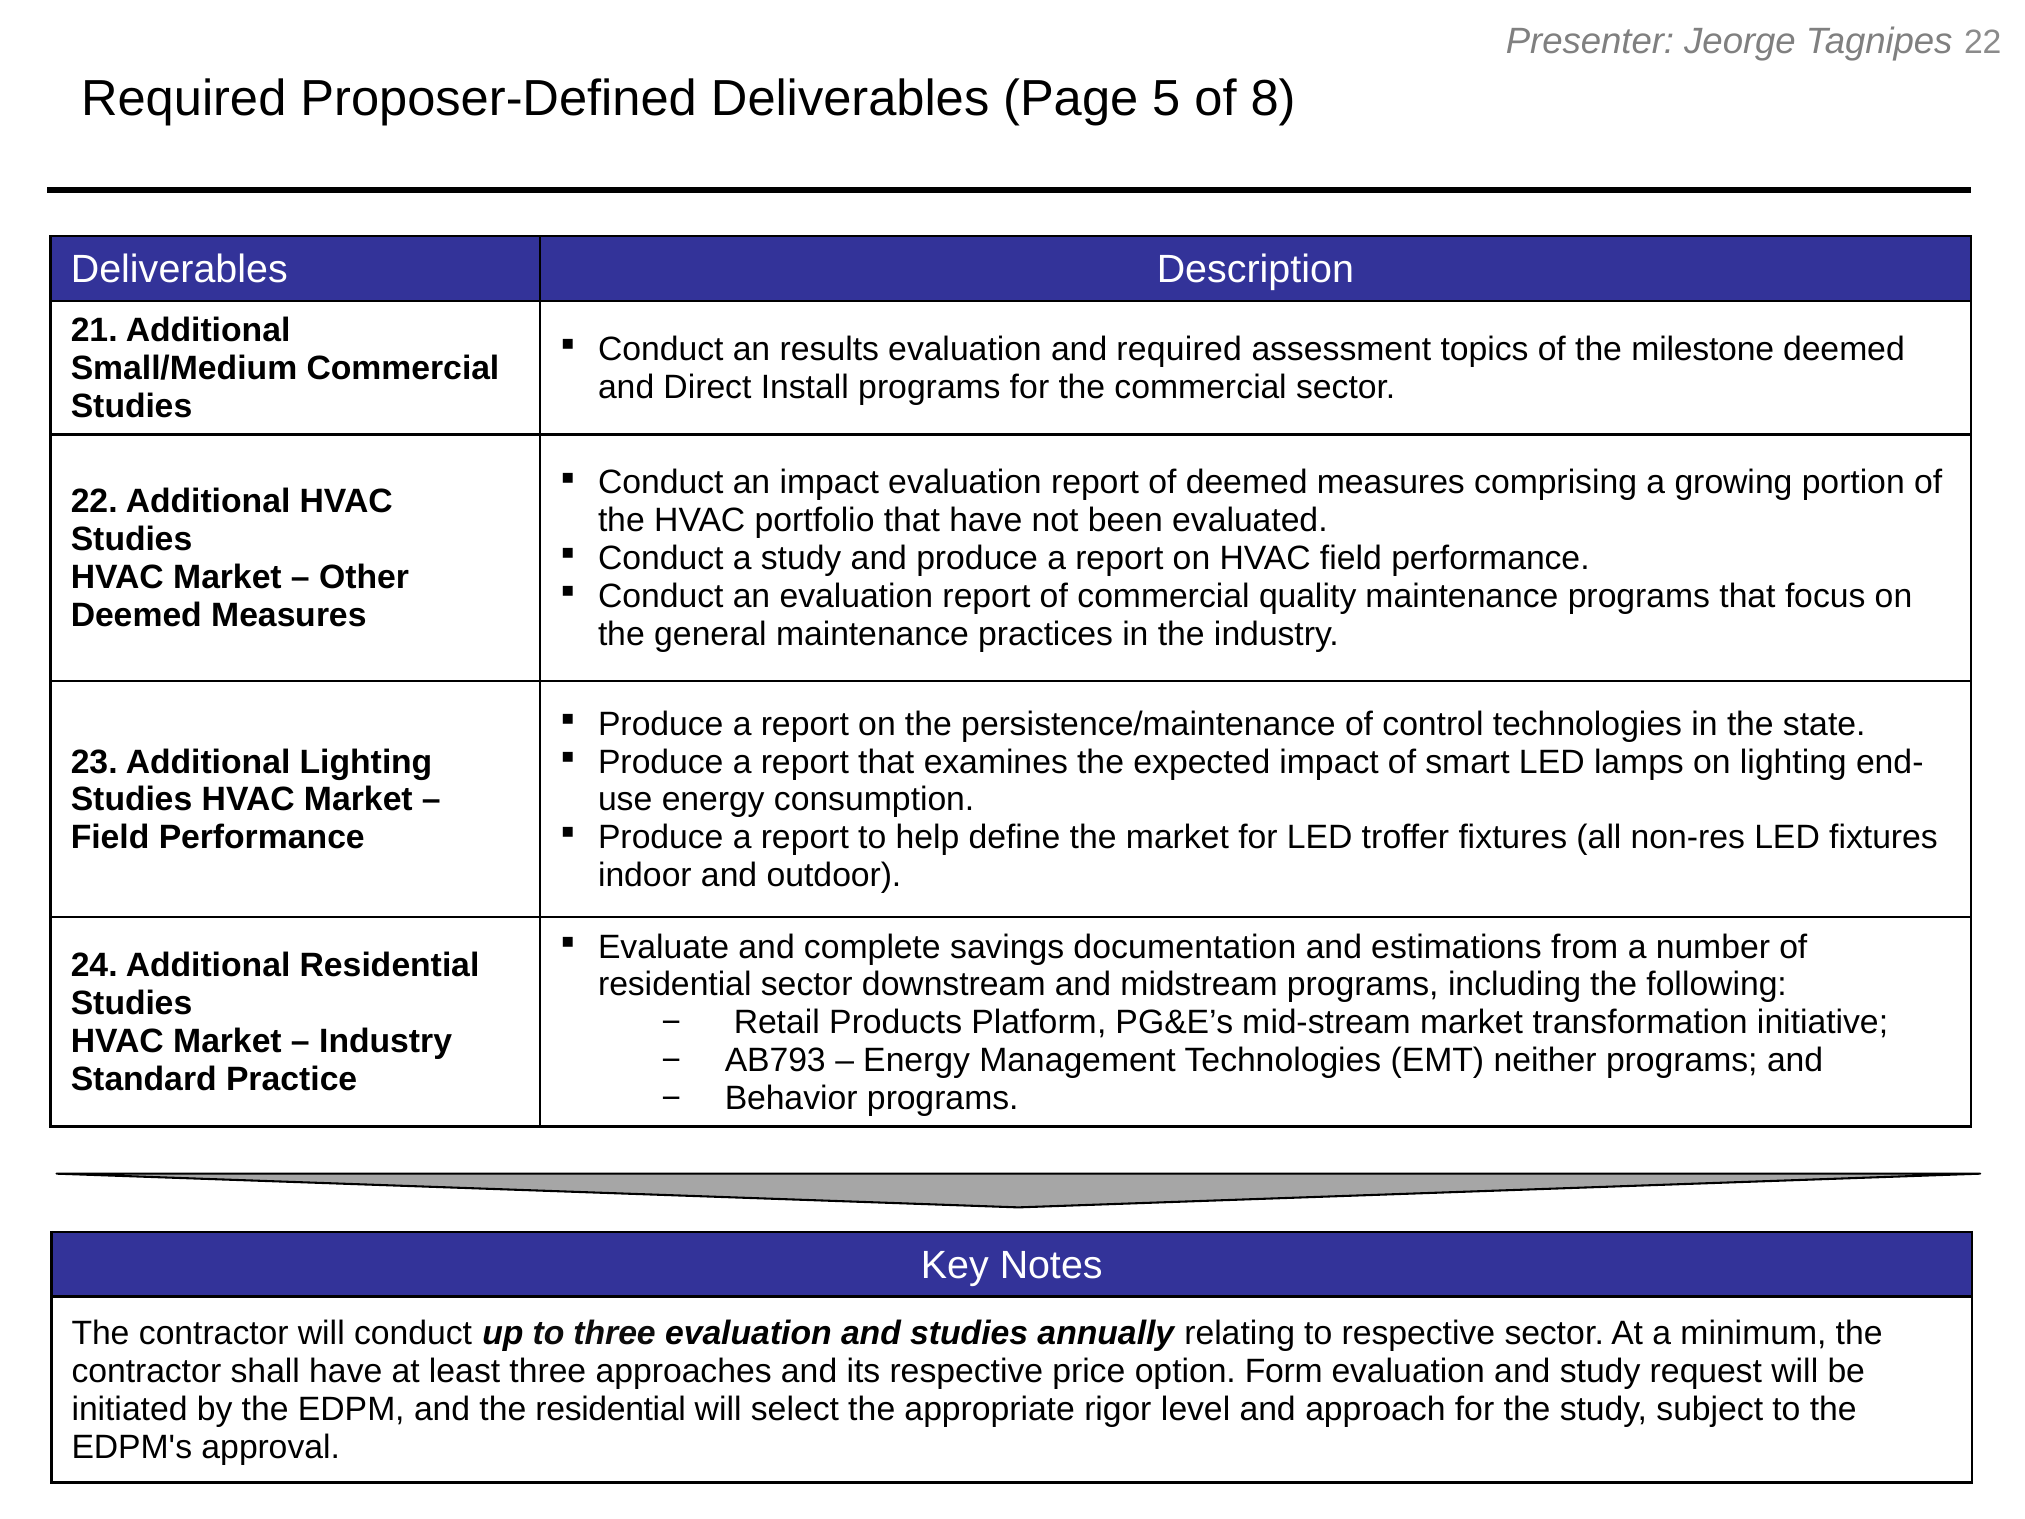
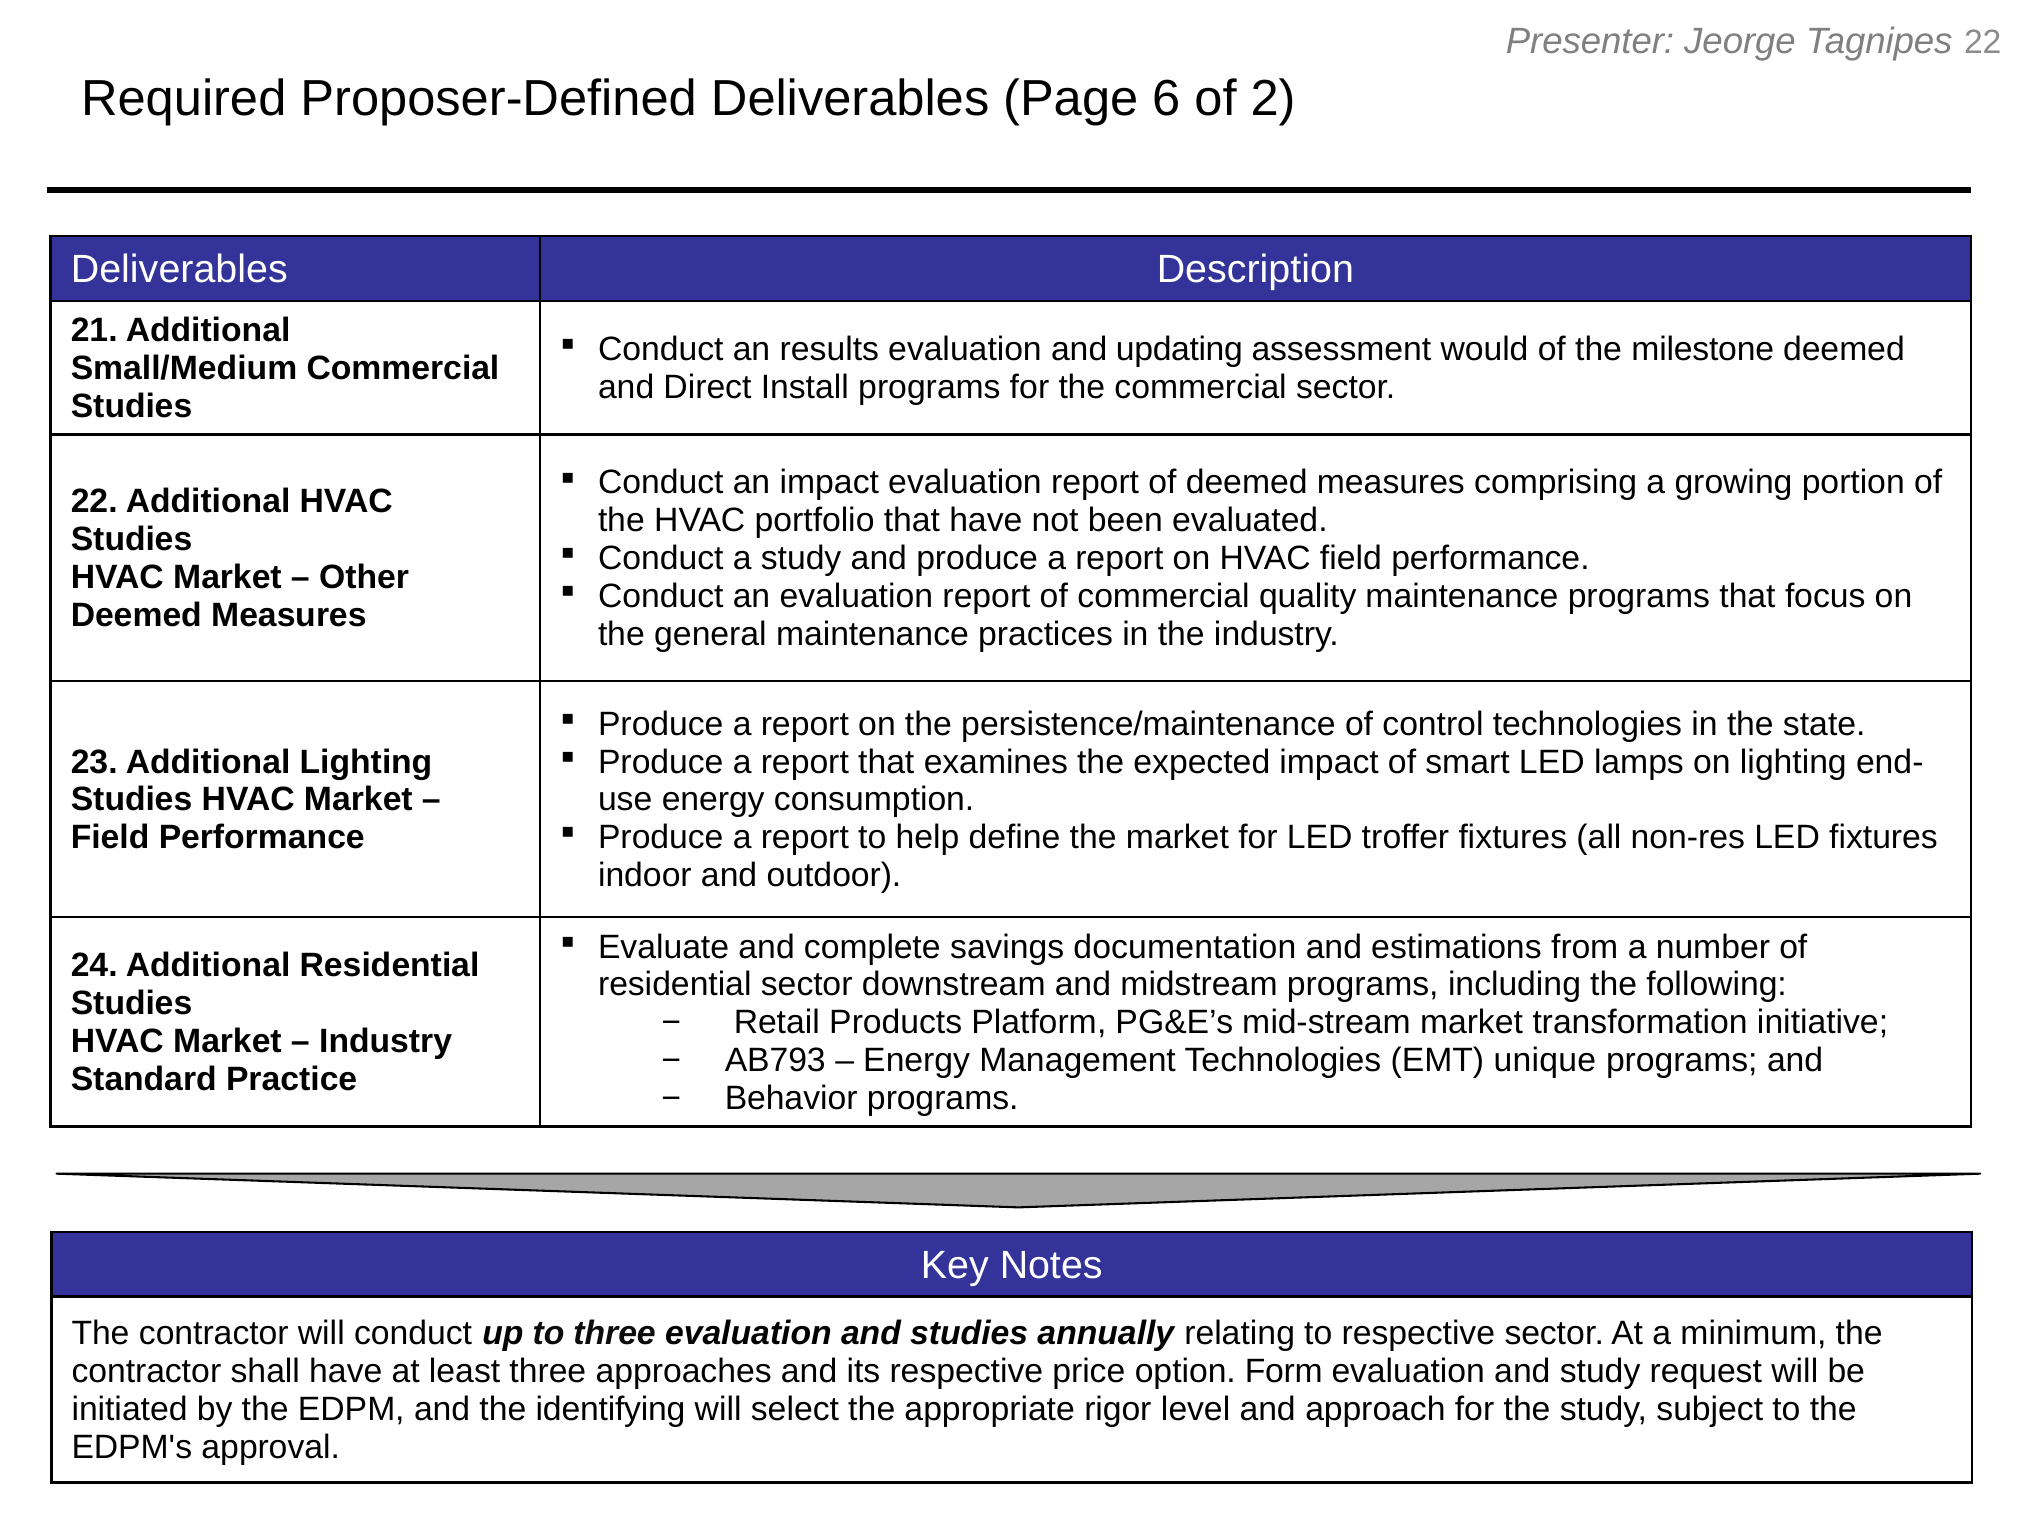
5: 5 -> 6 (1166, 98)
8: 8 -> 2 (1273, 98)
and required: required -> updating (1179, 349)
topics: topics -> would (1485, 349)
neither: neither -> unique (1545, 1060)
the residential: residential -> identifying (611, 1409)
